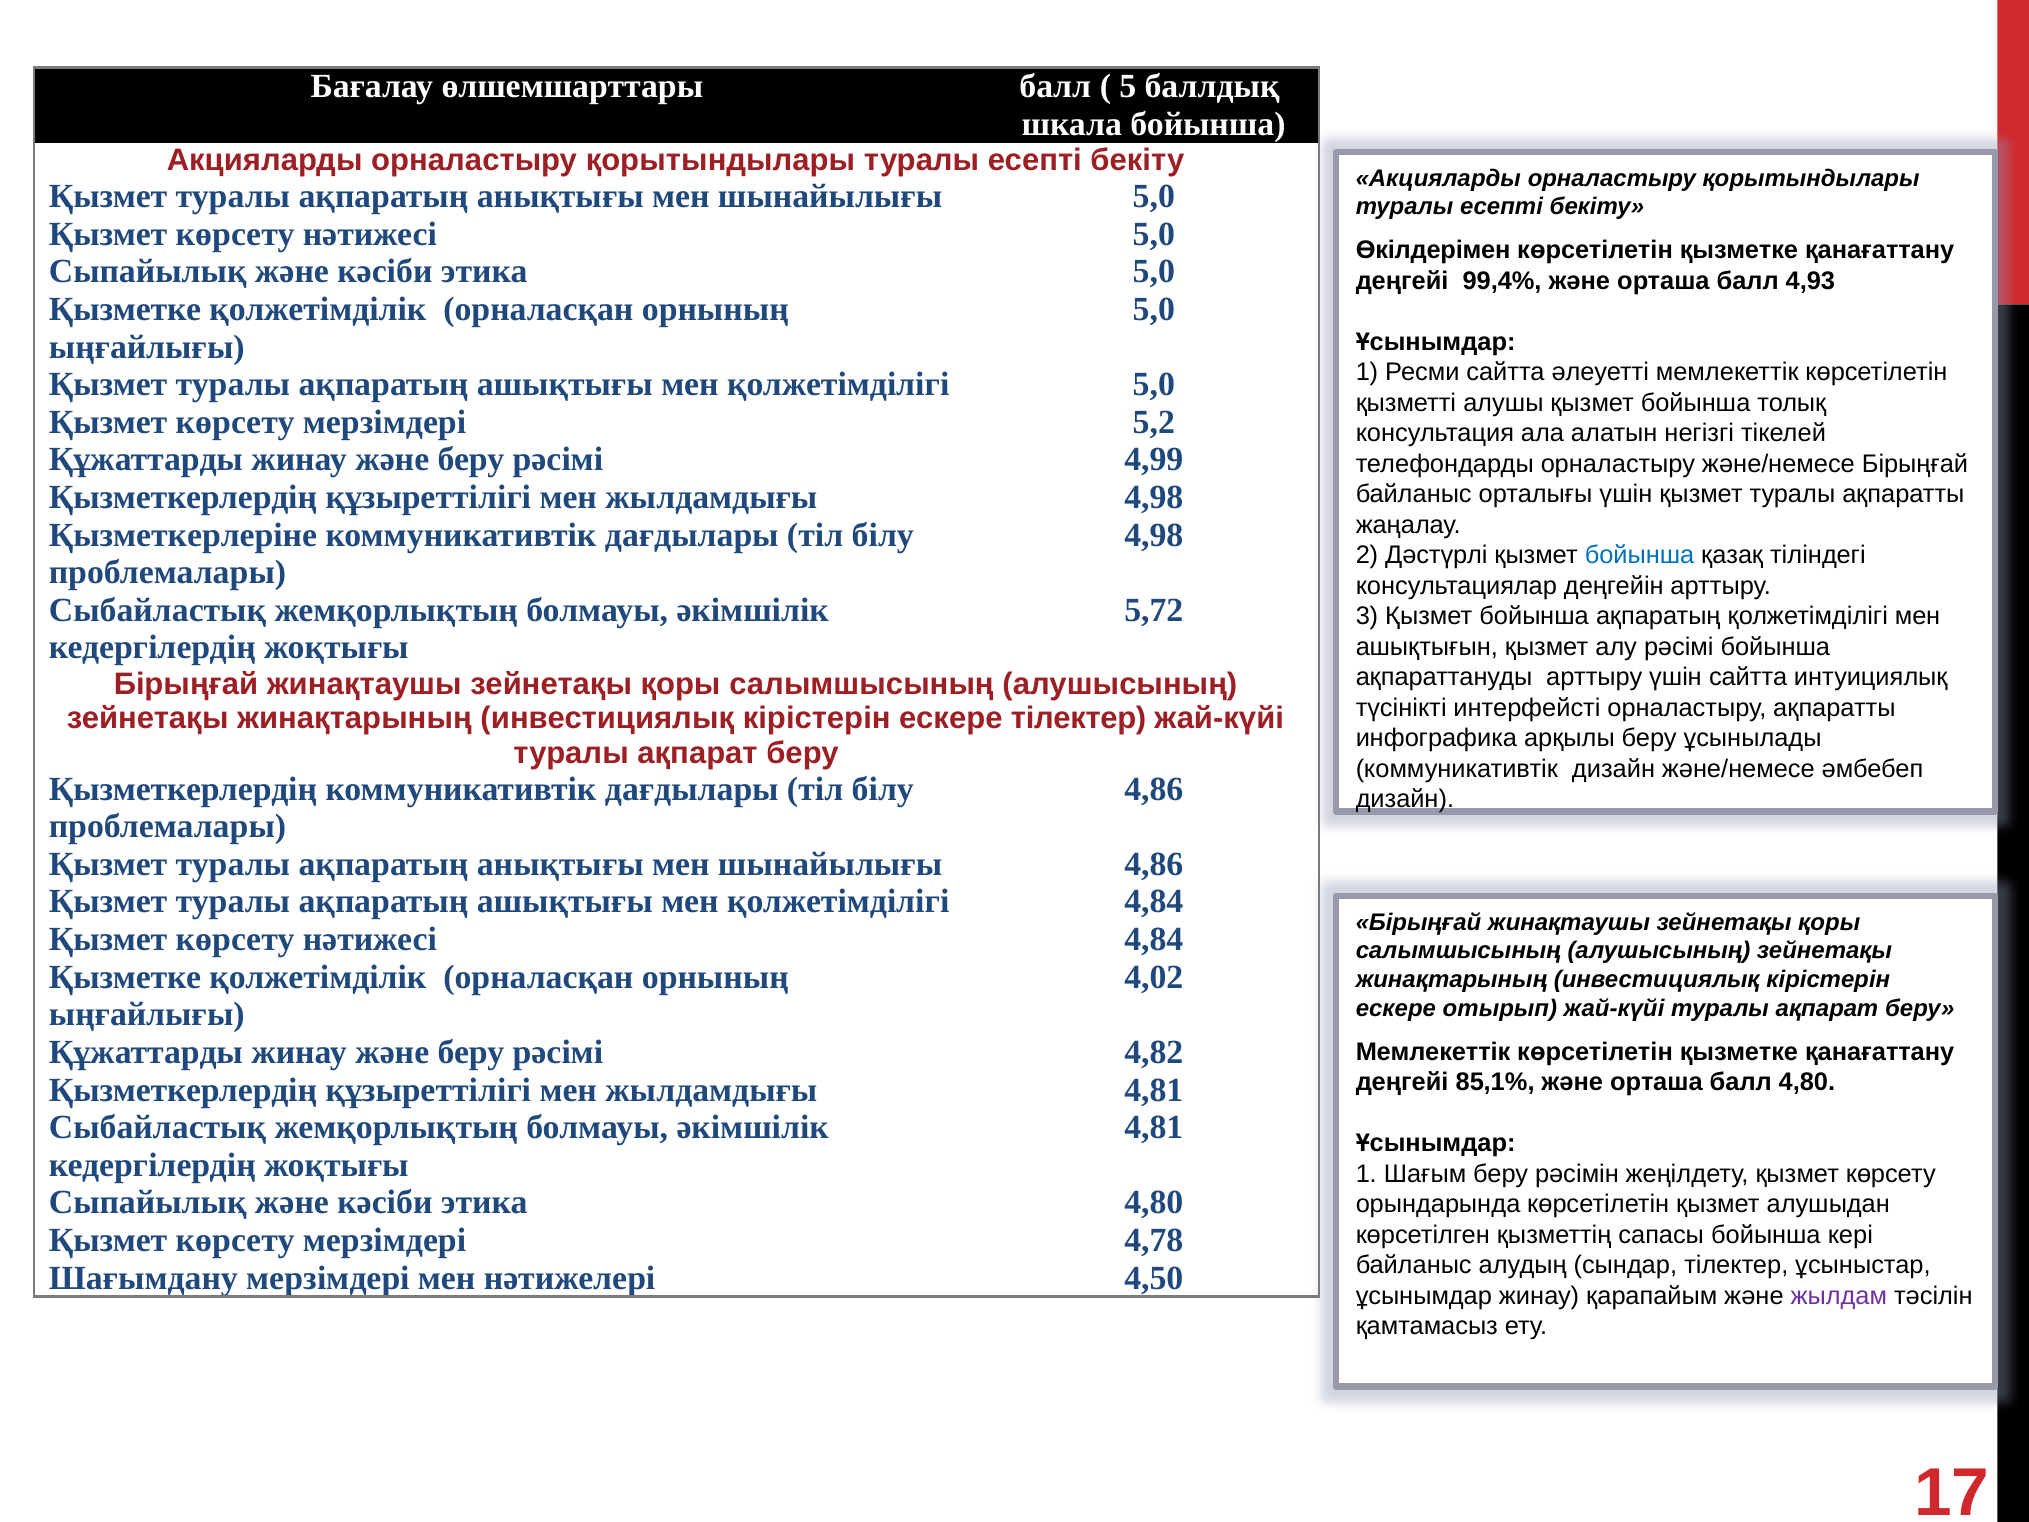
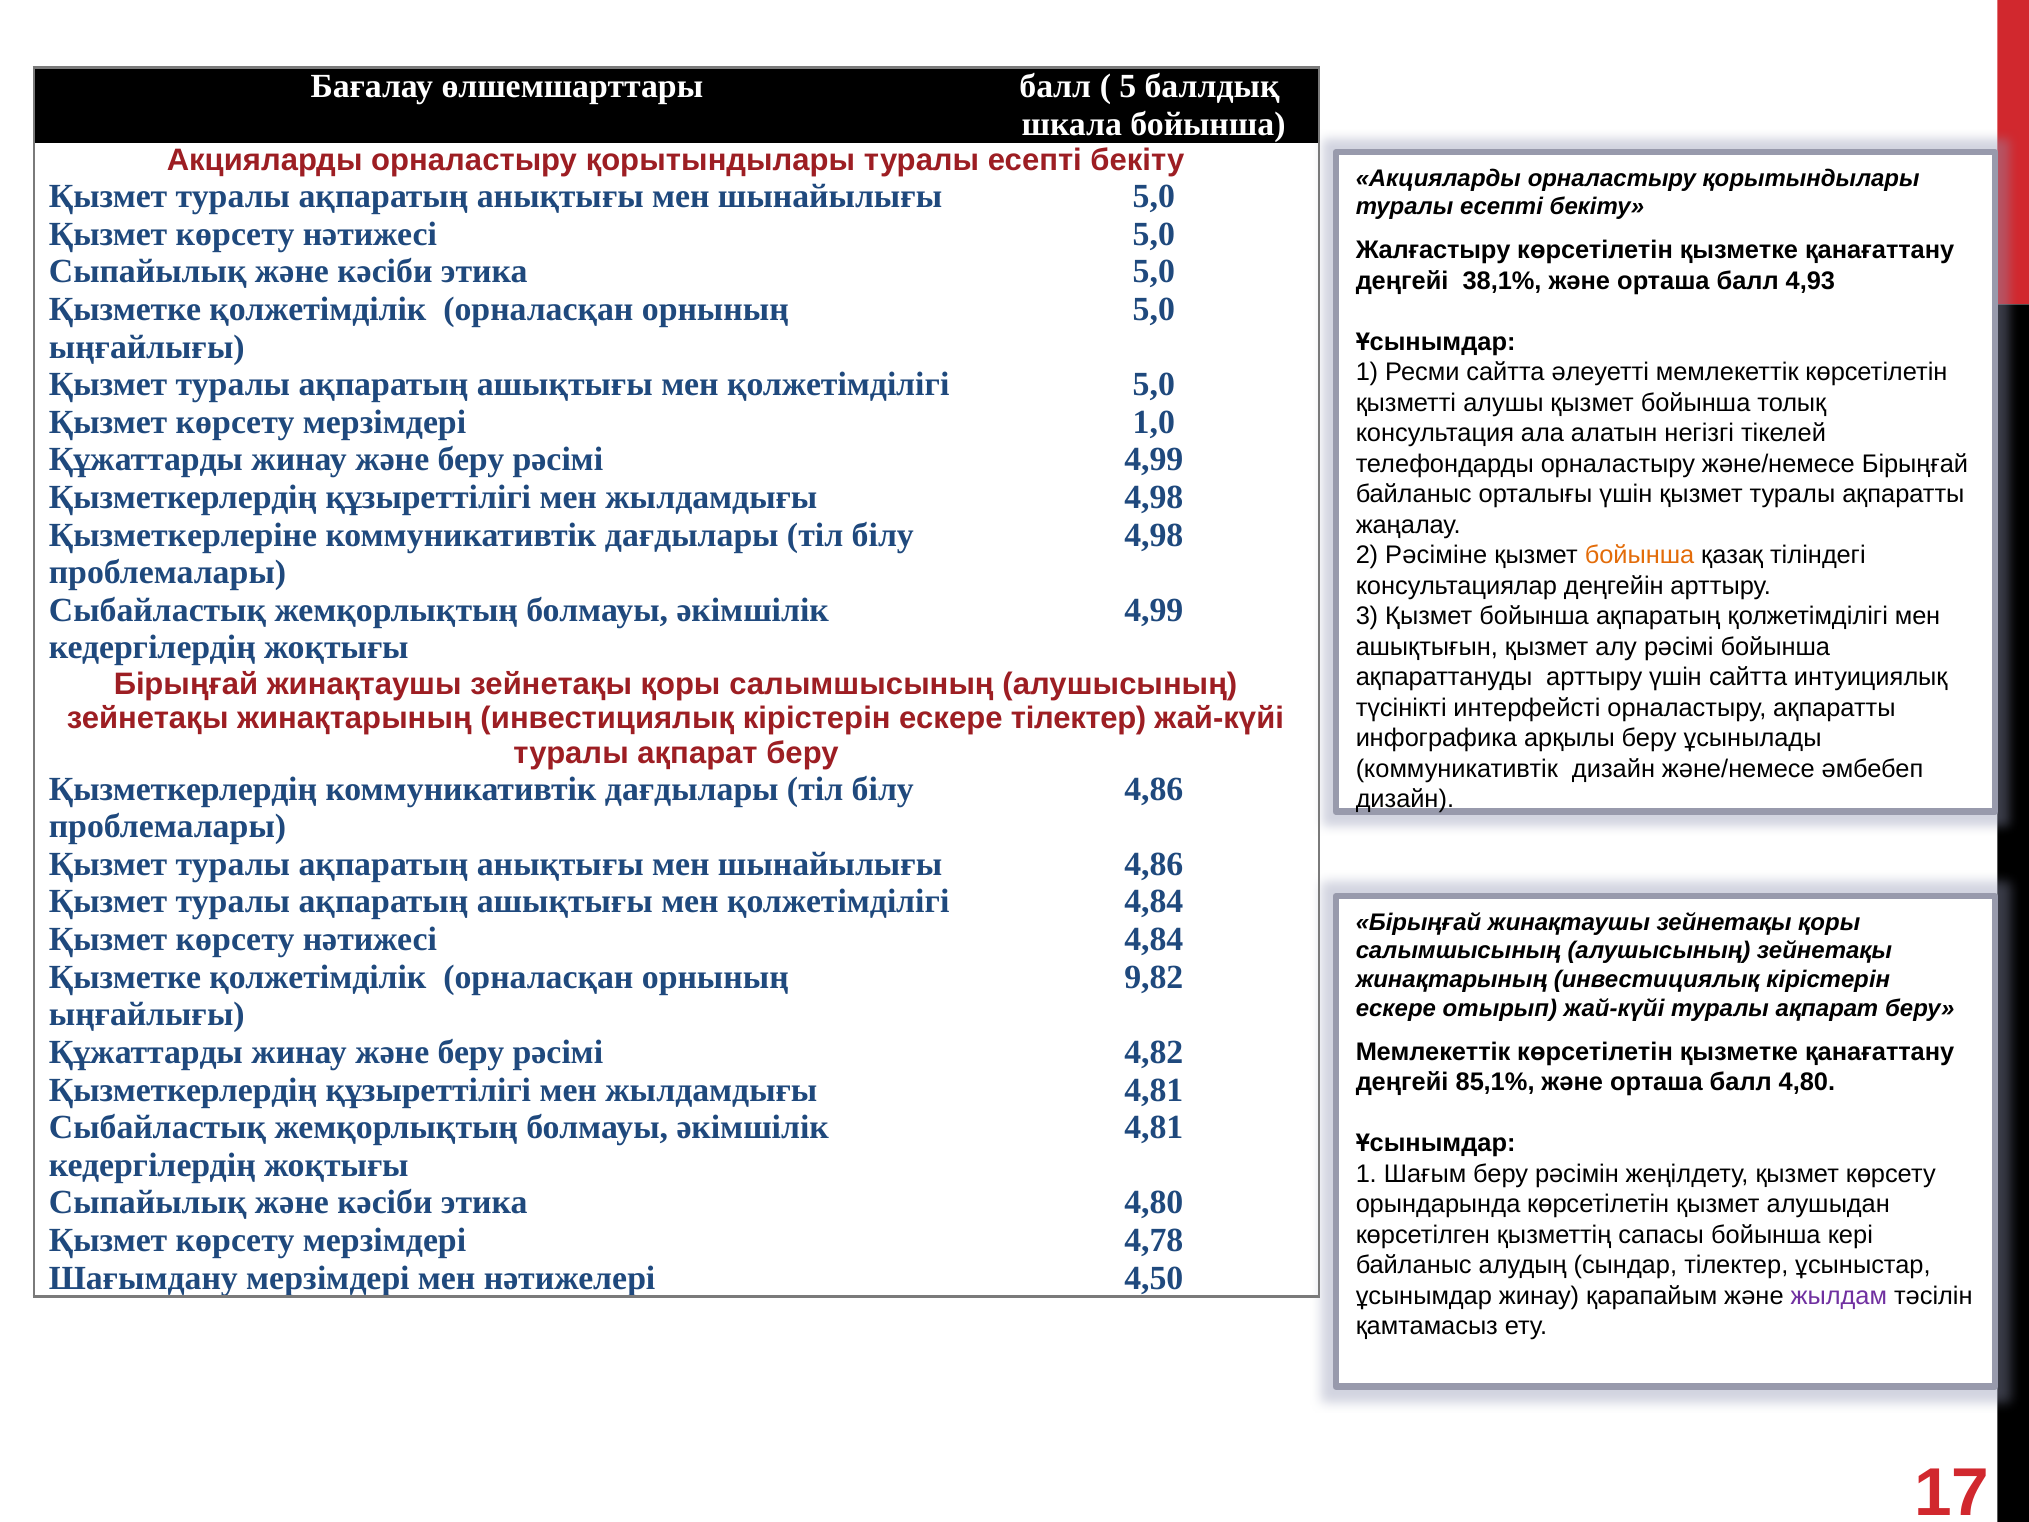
Өкілдерімен: Өкілдерімен -> Жалғастыру (1433, 250)
99,4%: 99,4% -> 38,1% (1502, 281)
5,2: 5,2 -> 1,0 (1154, 422)
Дәстүрлі: Дәстүрлі -> Рәсіміне (1436, 555)
бойынша colour: blue -> orange (1640, 555)
5,72: 5,72 -> 4,99 (1154, 610)
4,02: 4,02 -> 9,82 (1154, 977)
